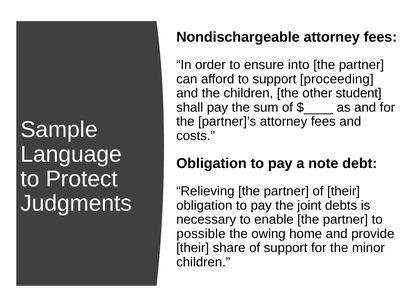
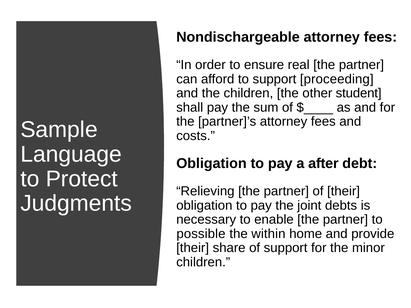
into: into -> real (299, 65)
note: note -> after (323, 164)
owing: owing -> within (268, 234)
